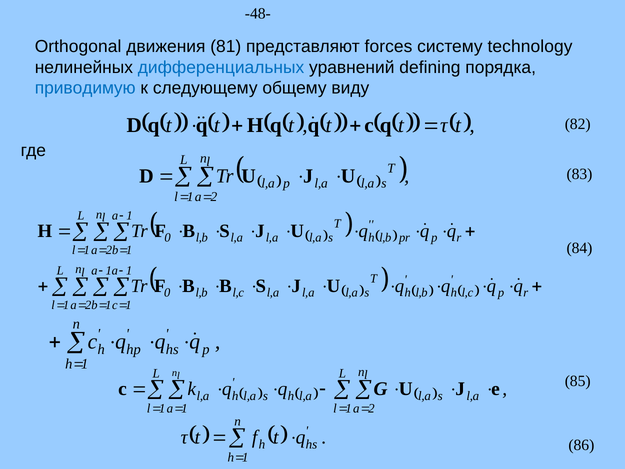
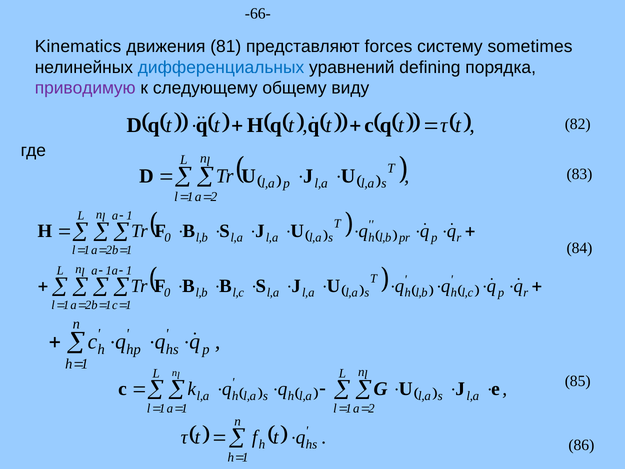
-48-: -48- -> -66- (258, 14)
Orthogonal: Orthogonal -> Kinematics (78, 46)
technology: technology -> sometimes (530, 46)
приводимую colour: blue -> purple (85, 88)
